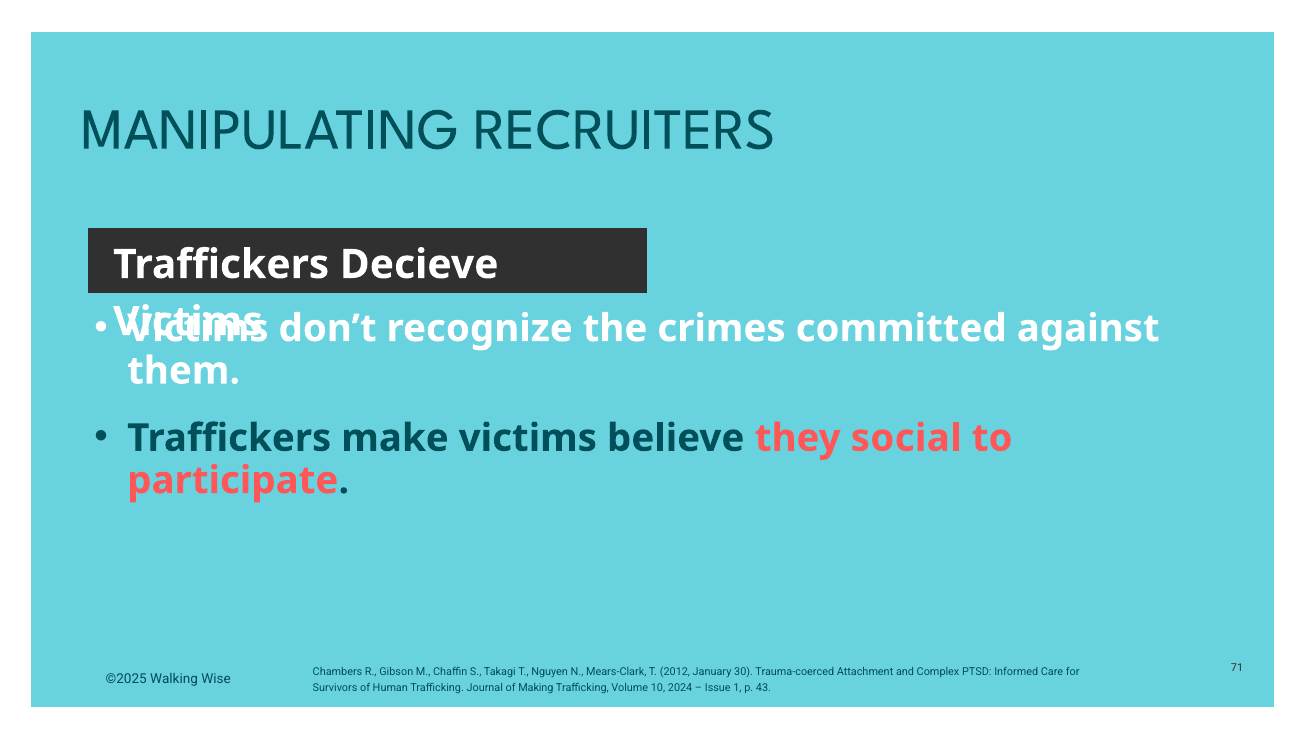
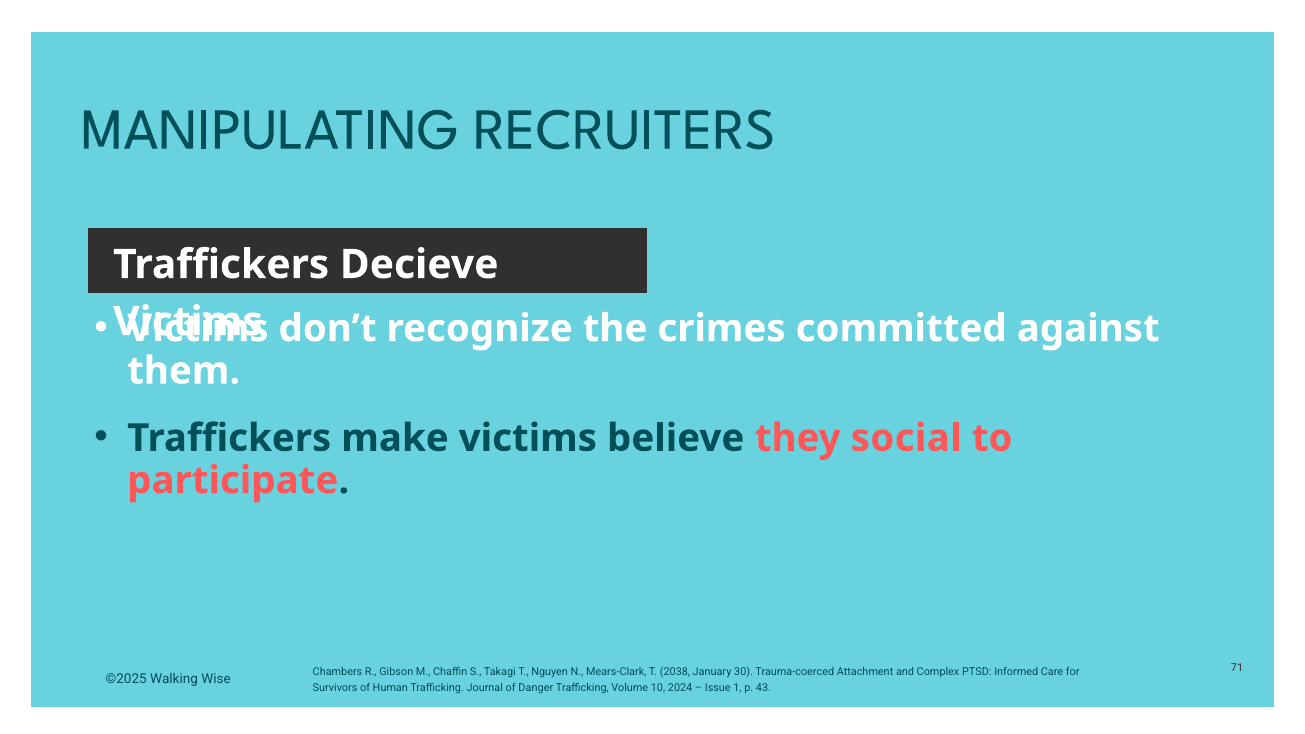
2012: 2012 -> 2038 (675, 672)
Making: Making -> Danger (536, 688)
